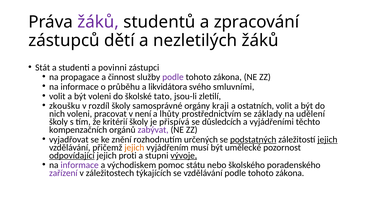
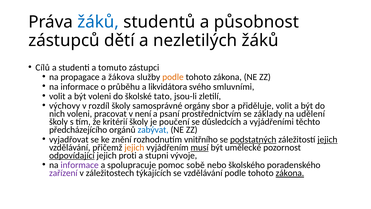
žáků colour: purple -> blue (98, 22)
zpracování: zpracování -> působnost (256, 22)
Stát: Stát -> Cílů (43, 67)
povinni: povinni -> tomuto (112, 67)
činnost: činnost -> žákova (121, 77)
podle colour: purple -> orange (173, 77)
zkoušku: zkoušku -> výchovy (65, 106)
kraji: kraji -> sbor (220, 106)
ostatních: ostatních -> přiděluje (256, 106)
lhůty: lhůty -> psaní (169, 114)
přispívá: přispívá -> poučení (174, 122)
kompenzačních: kompenzačních -> předcházejícího (78, 130)
zabývat colour: purple -> blue (153, 130)
určených: určených -> vnitřního (201, 139)
musí underline: none -> present (200, 147)
vývoje underline: present -> none (184, 155)
východiskem: východiskem -> spolupracuje (132, 165)
státu: státu -> sobě (196, 165)
zákona underline: none -> present (290, 173)
